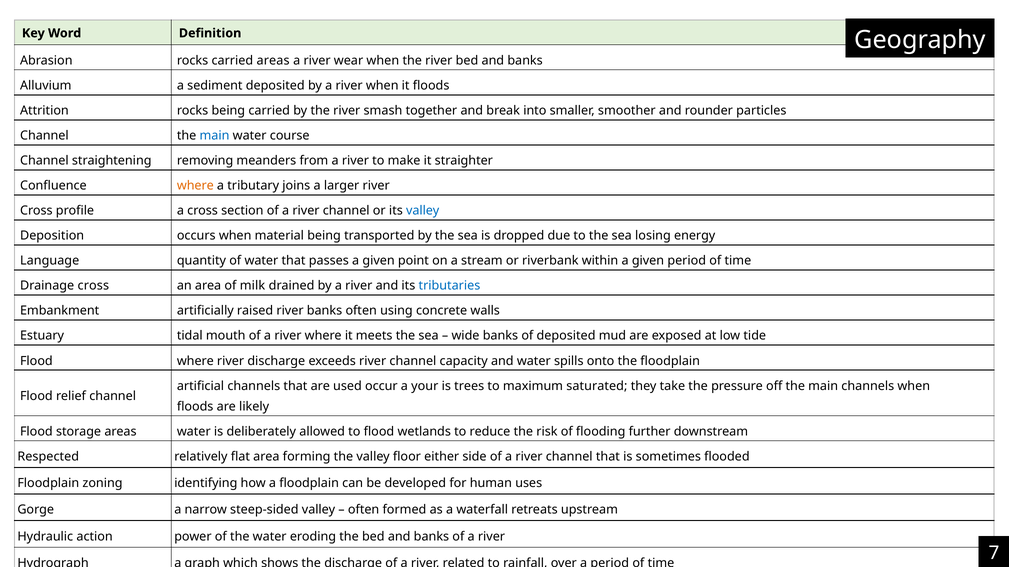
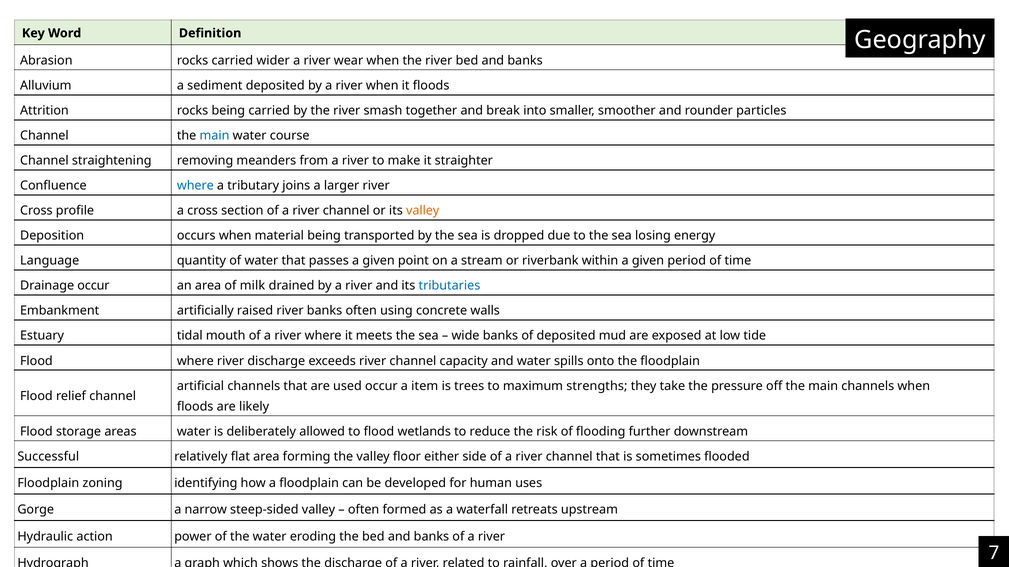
carried areas: areas -> wider (273, 61)
where colour: orange -> blue (195, 186)
valley colour: blue -> orange (423, 211)
Drainage cross: cross -> occur (93, 286)
your: your -> item (425, 386)
saturated: saturated -> strengths (597, 386)
Respected: Respected -> Successful (48, 457)
